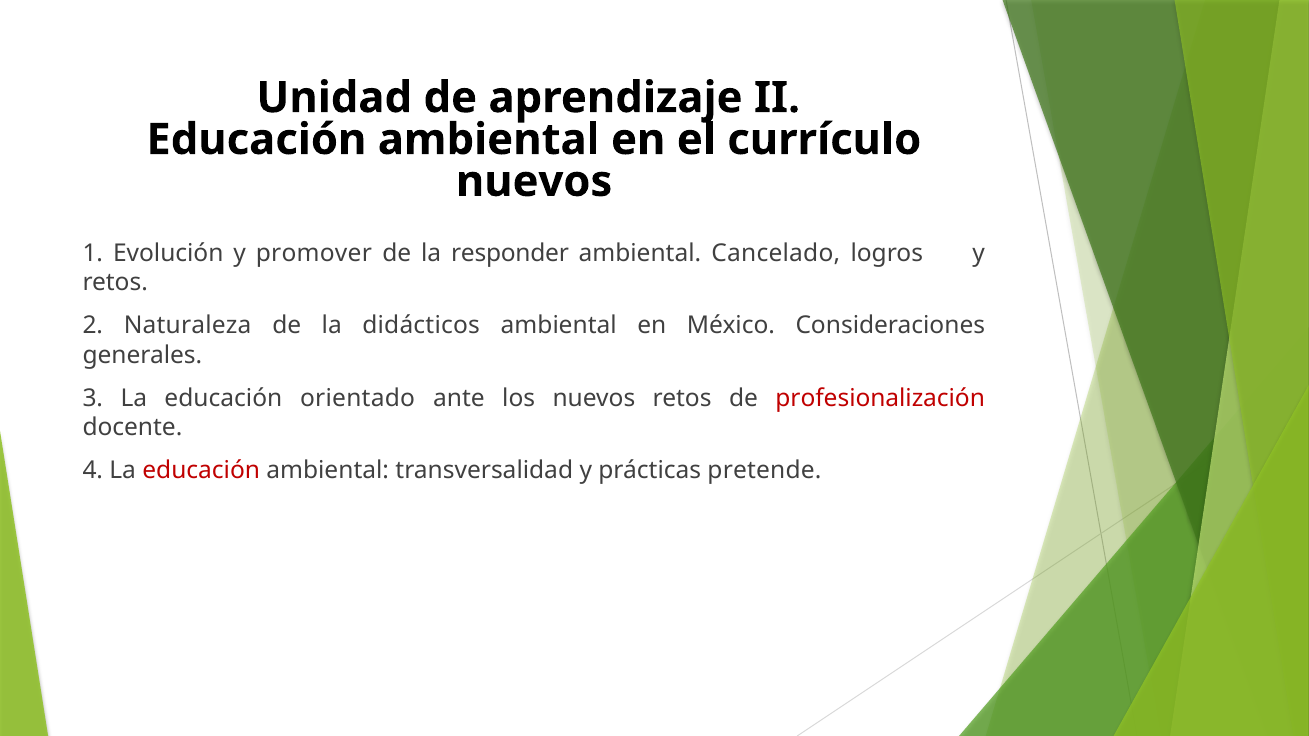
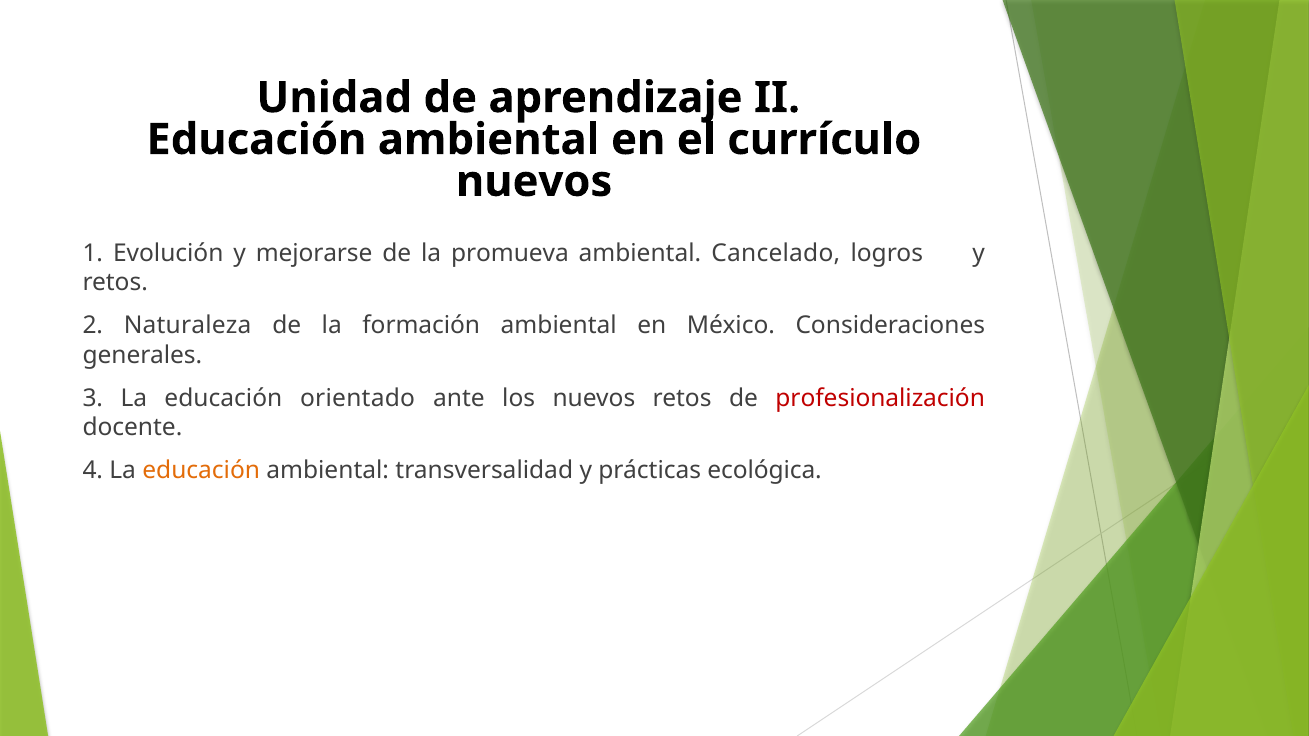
promover: promover -> mejorarse (314, 253)
responder: responder -> promueva (510, 253)
didácticos: didácticos -> formación (421, 326)
educación colour: red -> orange (201, 471)
pretende: pretende -> ecológica (765, 471)
